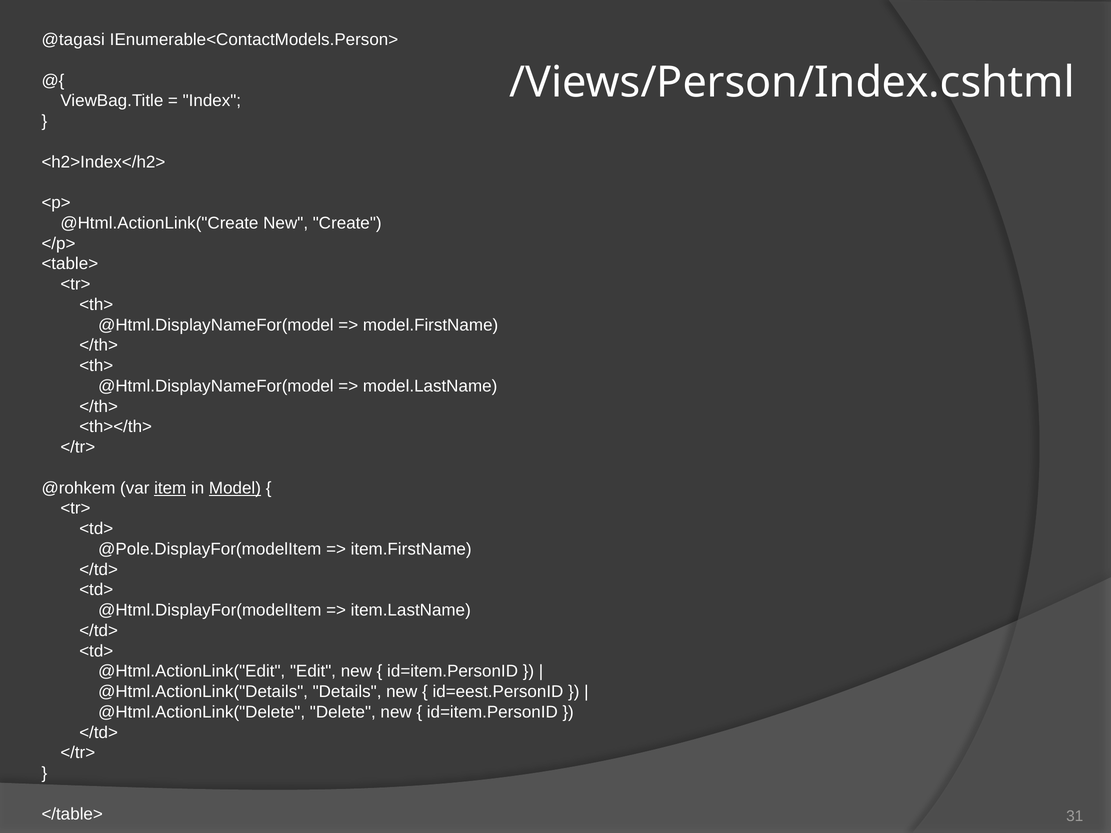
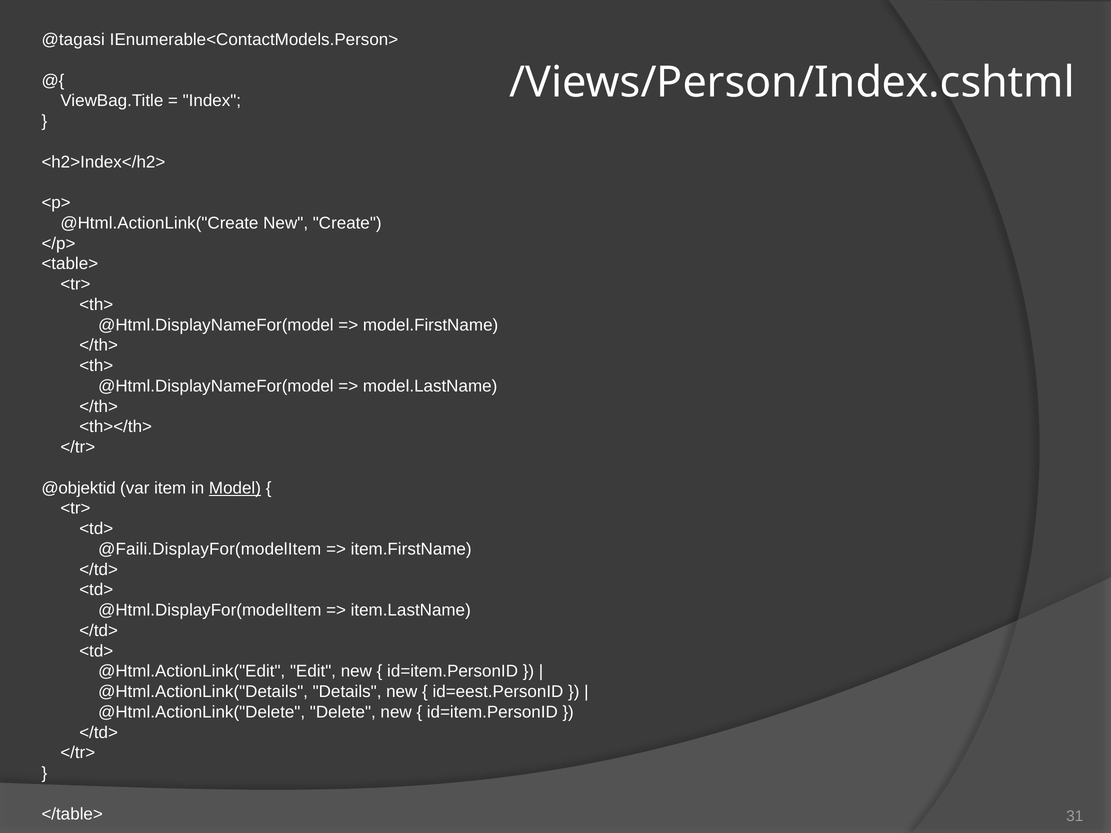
@rohkem: @rohkem -> @objektid (79, 488)
item underline: present -> none (170, 488)
@Pole.DisplayFor(modelItem: @Pole.DisplayFor(modelItem -> @Faili.DisplayFor(modelItem (210, 549)
